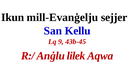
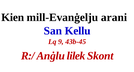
Ikun: Ikun -> Kien (13, 17)
sejjer: sejjer -> arani (114, 17)
Aqwa: Aqwa -> Skont (100, 56)
